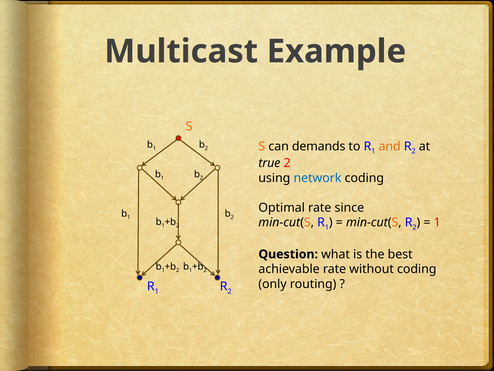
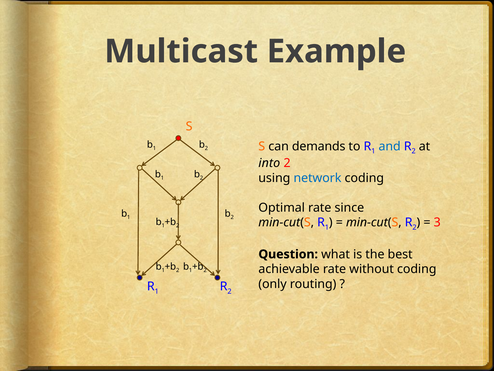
and colour: orange -> blue (390, 146)
true: true -> into (269, 163)
1: 1 -> 3 (437, 222)
